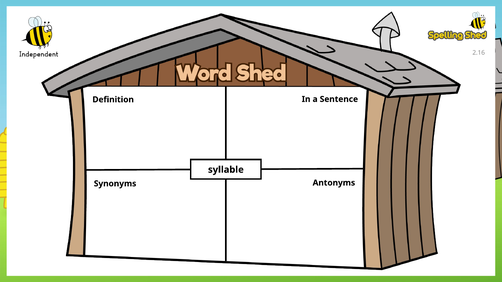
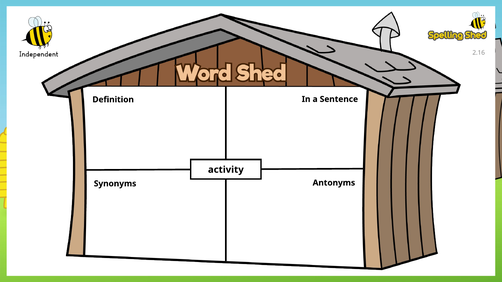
syllable: syllable -> activity (226, 170)
